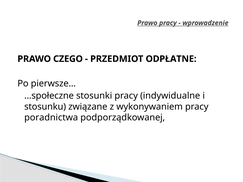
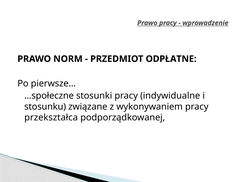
CZEGO: CZEGO -> NORM (68, 59)
poradnictwa: poradnictwa -> przekształca (51, 118)
